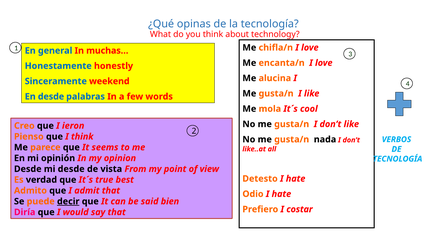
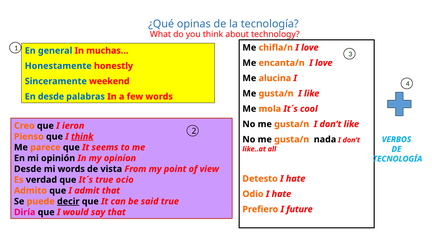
think underline: none -> present (82, 137)
mi desde: desde -> words (71, 169)
best: best -> ocio (125, 180)
said bien: bien -> true (170, 201)
costar: costar -> future (299, 209)
